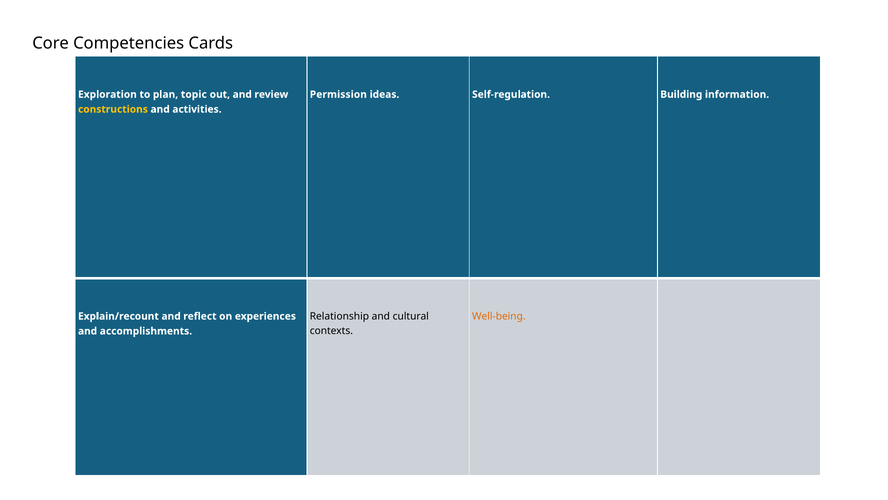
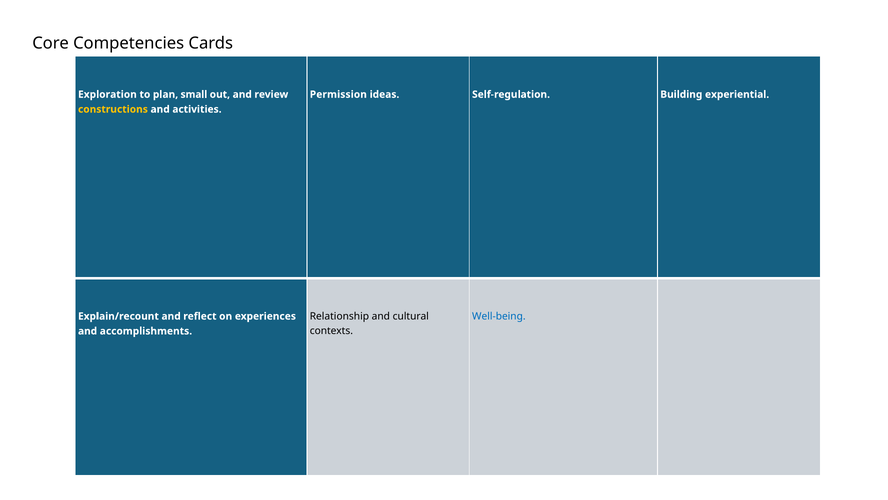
topic: topic -> small (194, 94)
information: information -> experiential (737, 94)
Well-being colour: orange -> blue (499, 316)
